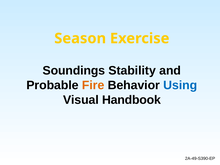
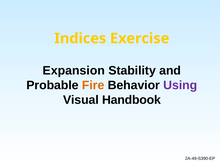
Season: Season -> Indices (80, 38)
Soundings: Soundings -> Expansion (74, 71)
Using colour: blue -> purple (180, 85)
